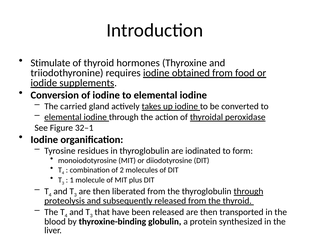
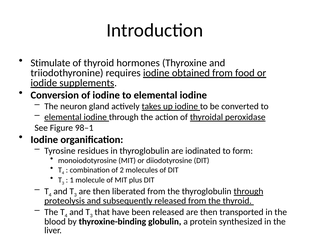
carried: carried -> neuron (74, 107)
32–1: 32–1 -> 98–1 (84, 128)
